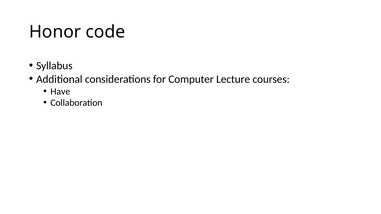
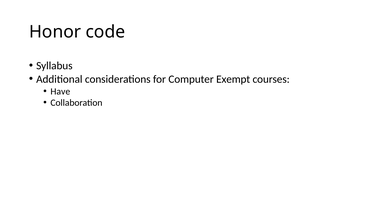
Lecture: Lecture -> Exempt (233, 79)
